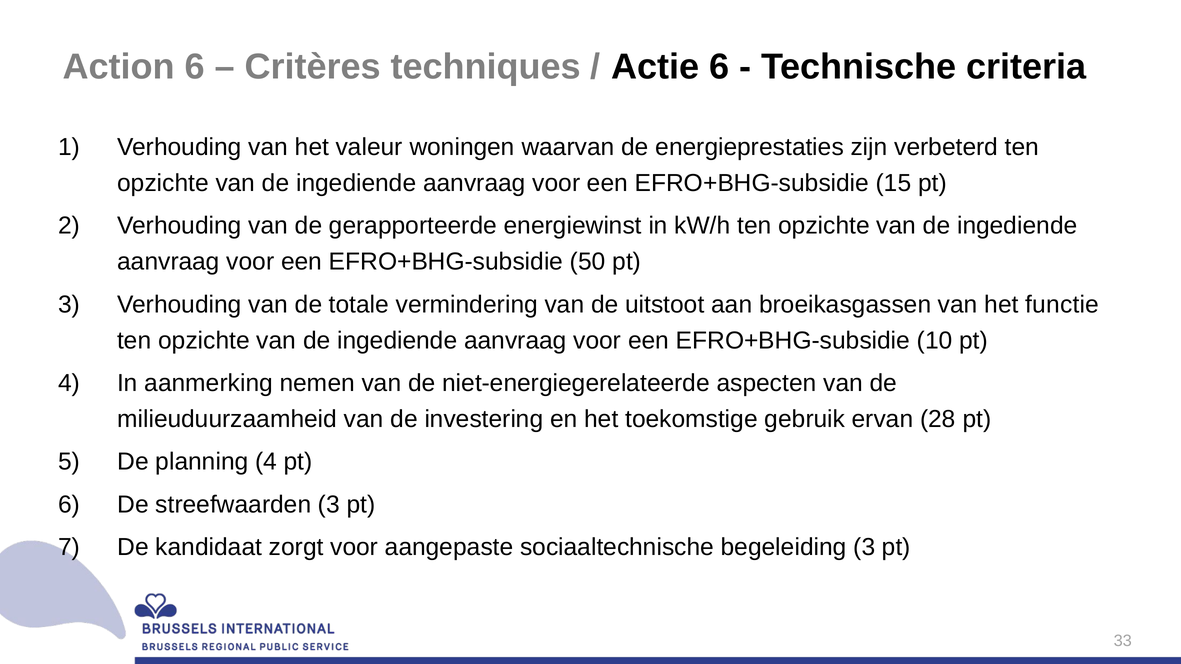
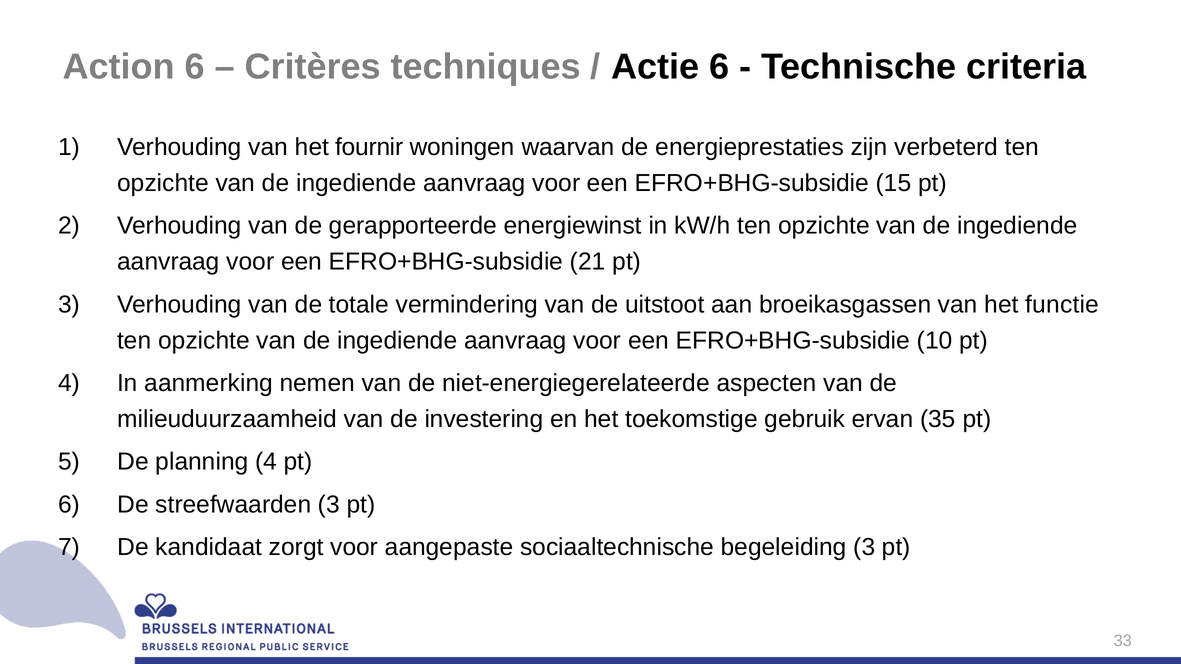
valeur: valeur -> fournir (369, 147)
50: 50 -> 21 (588, 262)
28: 28 -> 35 (938, 419)
